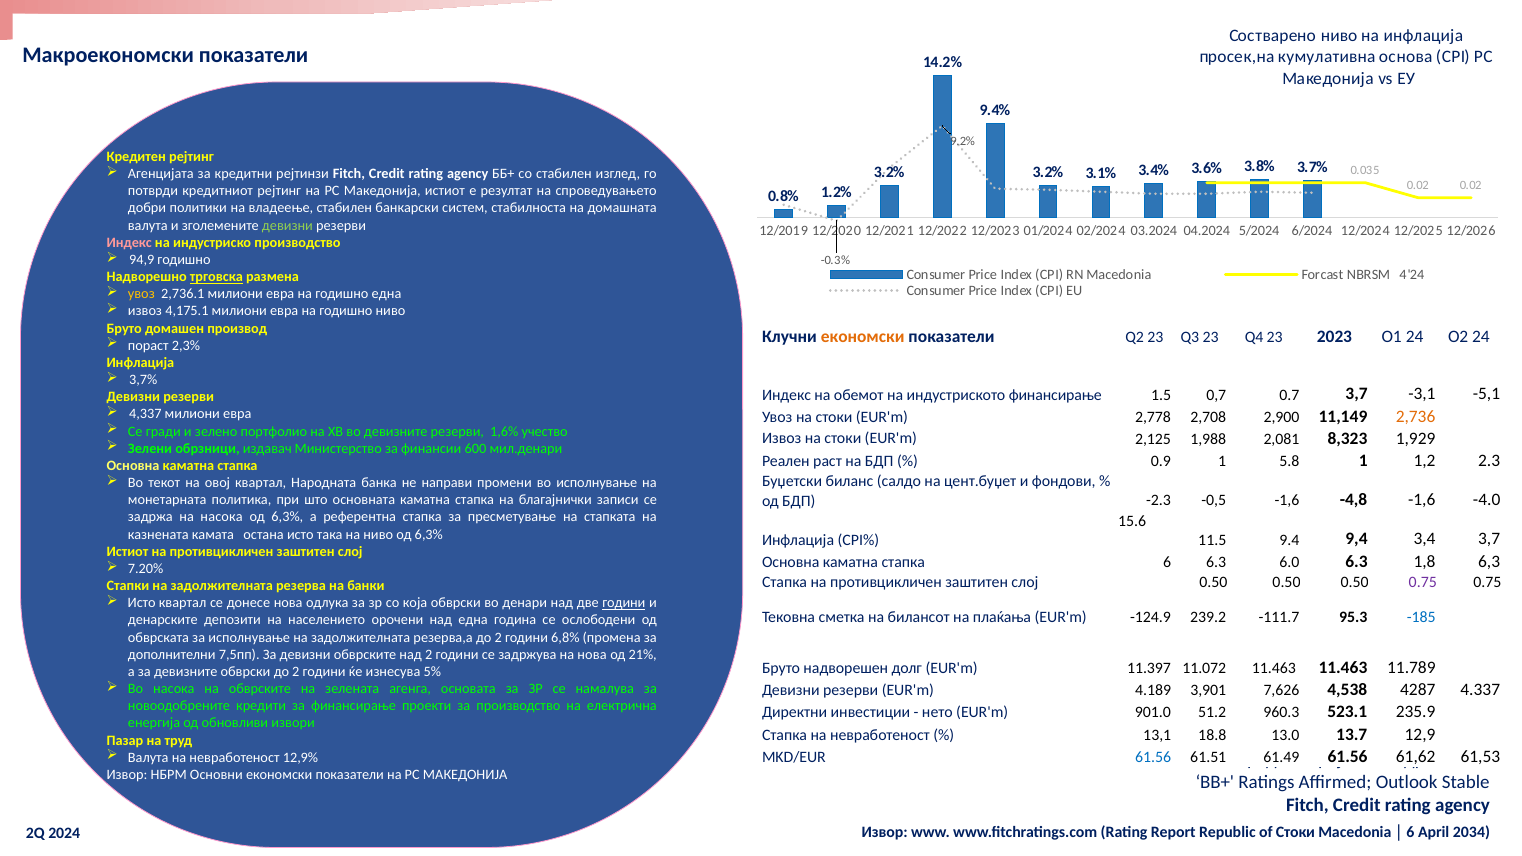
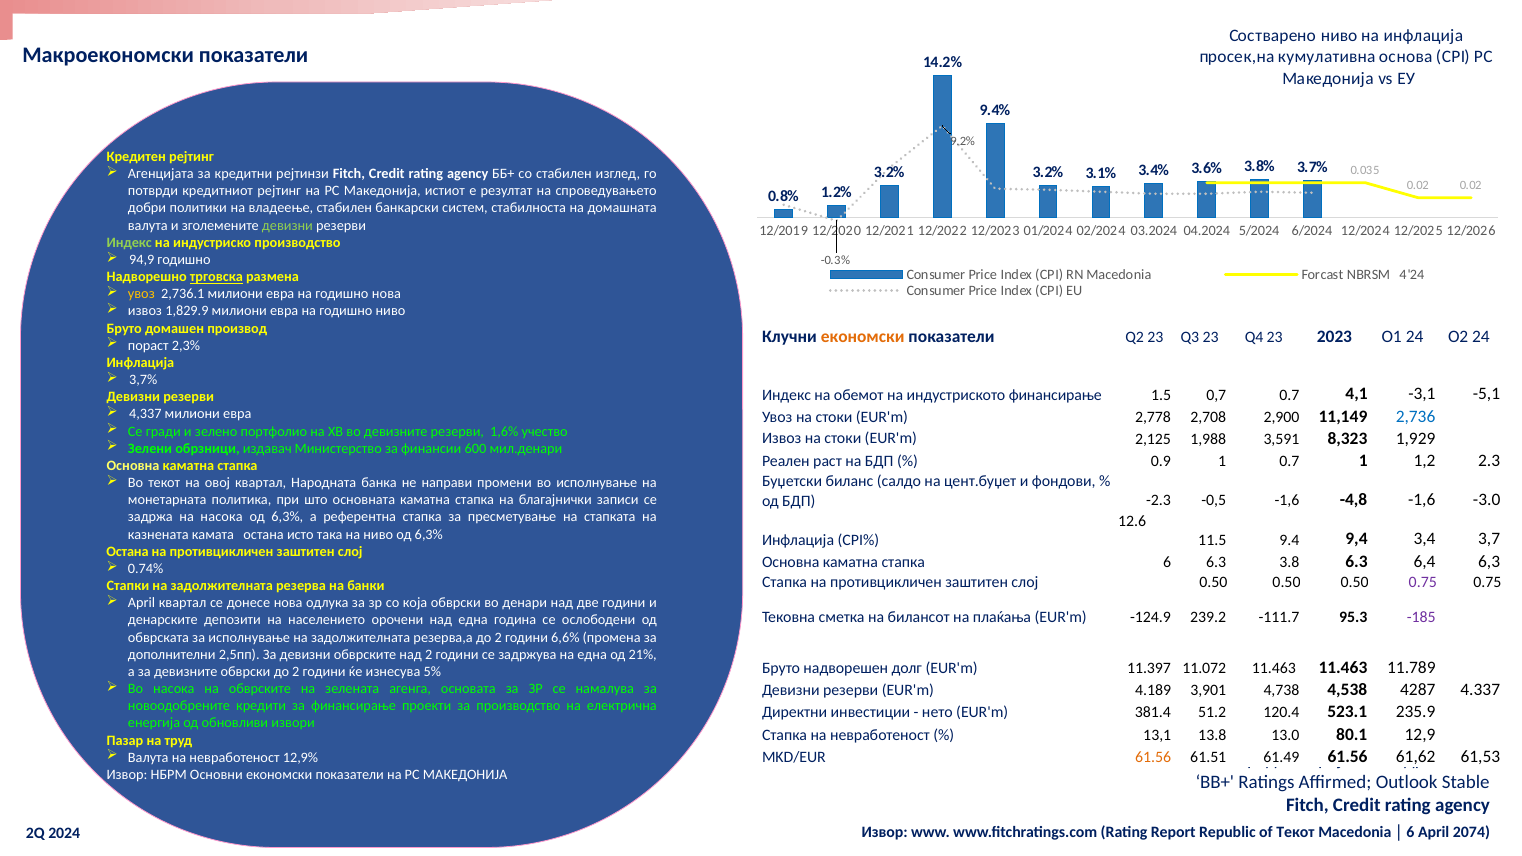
Индекс colour: pink -> light green (129, 243)
годишно една: една -> нова (386, 294)
4,175.1: 4,175.1 -> 1,829.9 (187, 311)
0.7 3,7: 3,7 -> 4,1 (1357, 394)
2,736 colour: orange -> blue (1416, 417)
2,081: 2,081 -> 3,591 (1281, 439)
1 5.8: 5.8 -> 0.7 (1289, 462)
-4.0: -4.0 -> -3.0 (1487, 500)
15.6: 15.6 -> 12.6 (1132, 521)
Истиот: Истиот -> Остана (128, 552)
6.0: 6.0 -> 3.8 (1289, 562)
1,8: 1,8 -> 6,4 (1425, 561)
7.20%: 7.20% -> 0.74% (146, 569)
Исто: Исто -> April (142, 603)
години underline: present -> none (624, 603)
-185 colour: blue -> purple (1421, 617)
6,8%: 6,8% -> 6,6% (565, 637)
7,5пп: 7,5пп -> 2,5пп (239, 655)
на нова: нова -> една (592, 655)
7,626: 7,626 -> 4,738 (1281, 691)
901.0: 901.0 -> 381.4 (1153, 713)
960.3: 960.3 -> 120.4 (1281, 713)
18.8: 18.8 -> 13.8 (1212, 735)
13.7: 13.7 -> 80.1 (1352, 734)
61.56 colour: blue -> orange (1153, 757)
of Стоки: Стоки -> Текот (1295, 833)
2034: 2034 -> 2074 (1471, 833)
